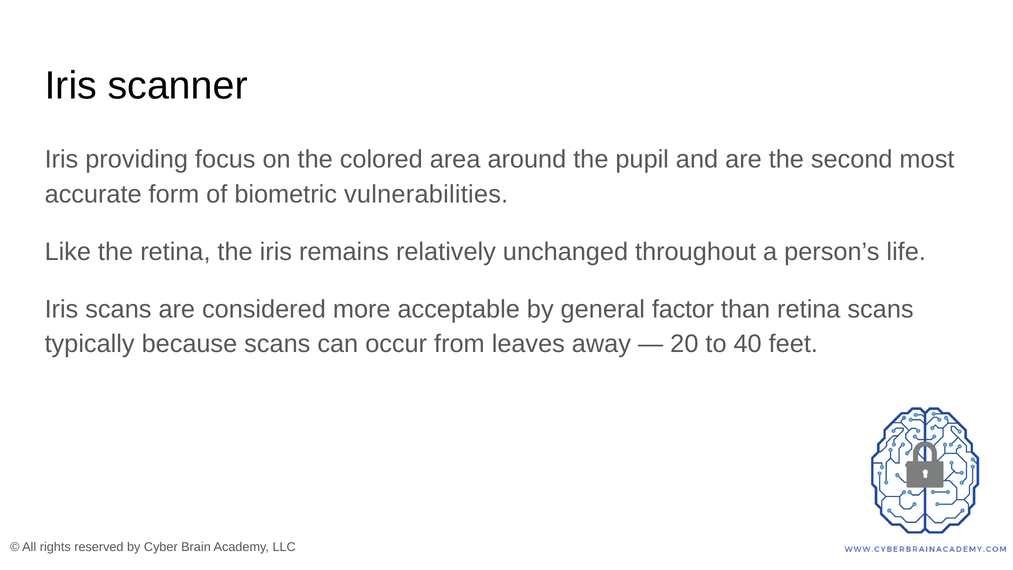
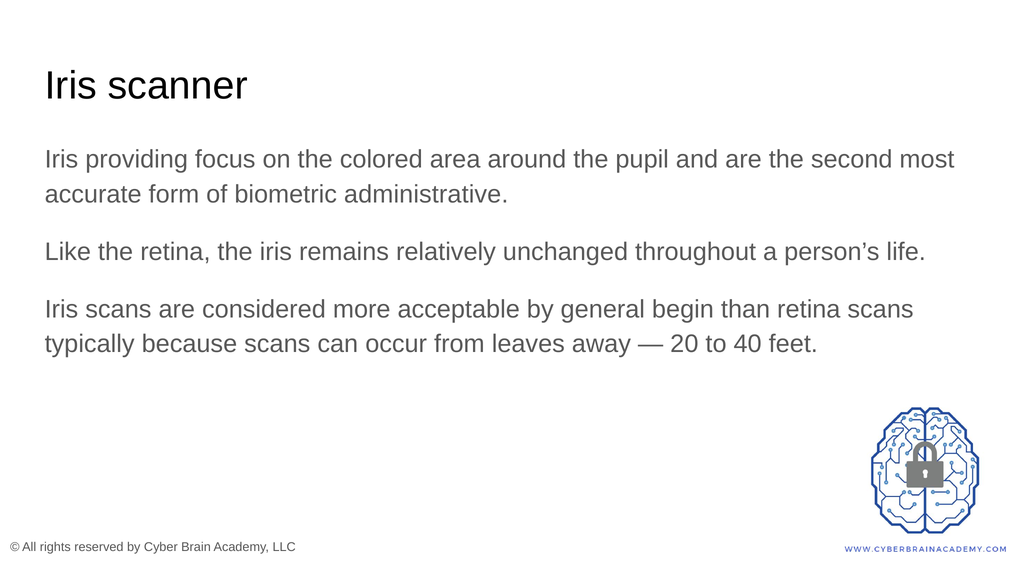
vulnerabilities: vulnerabilities -> administrative (426, 194)
factor: factor -> begin (683, 309)
